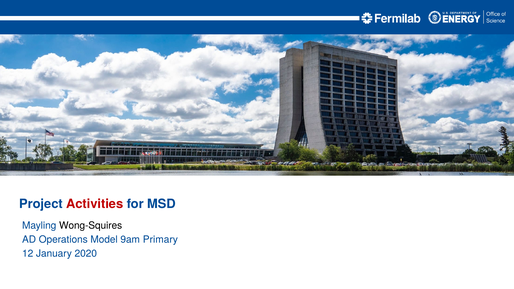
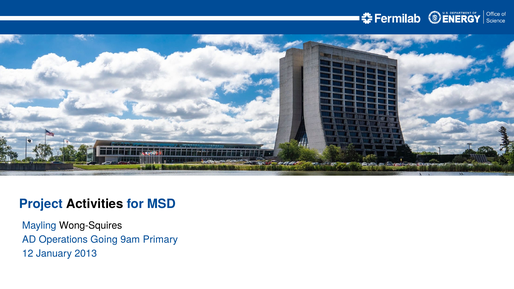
Activities colour: red -> black (95, 204)
Model: Model -> Going (104, 240)
2020: 2020 -> 2013 (86, 254)
